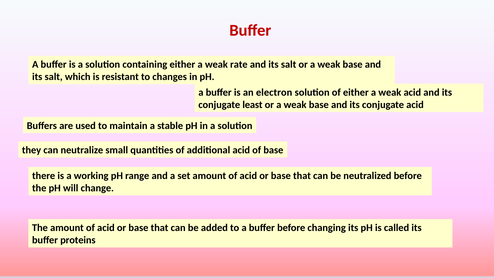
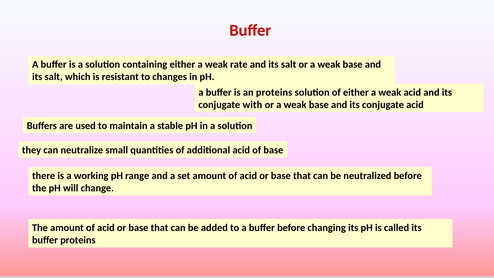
an electron: electron -> proteins (274, 92)
least: least -> with (252, 105)
